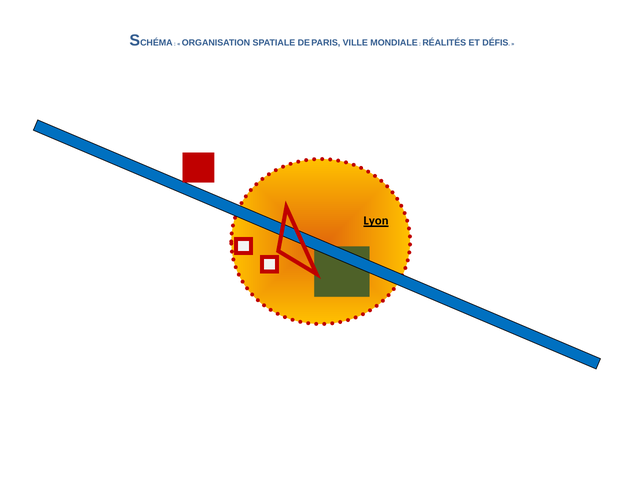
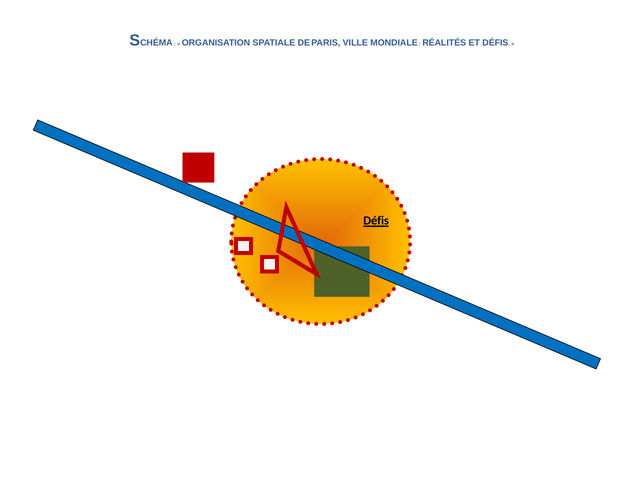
Lyon: Lyon -> Défis (376, 221)
